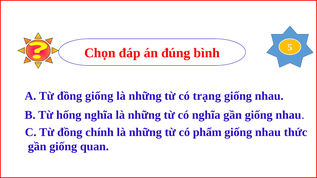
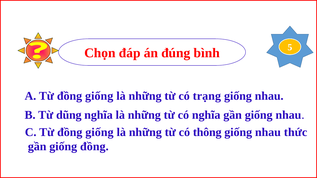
hống: hống -> dũng (69, 115)
C Từ đồng chính: chính -> giống (99, 132)
phẩm: phẩm -> thông (207, 132)
giống quan: quan -> đồng (94, 147)
